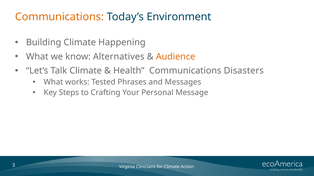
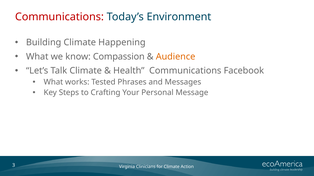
Communications colour: orange -> red (59, 17)
Alternatives: Alternatives -> Compassion (119, 57)
Disasters: Disasters -> Facebook (244, 71)
